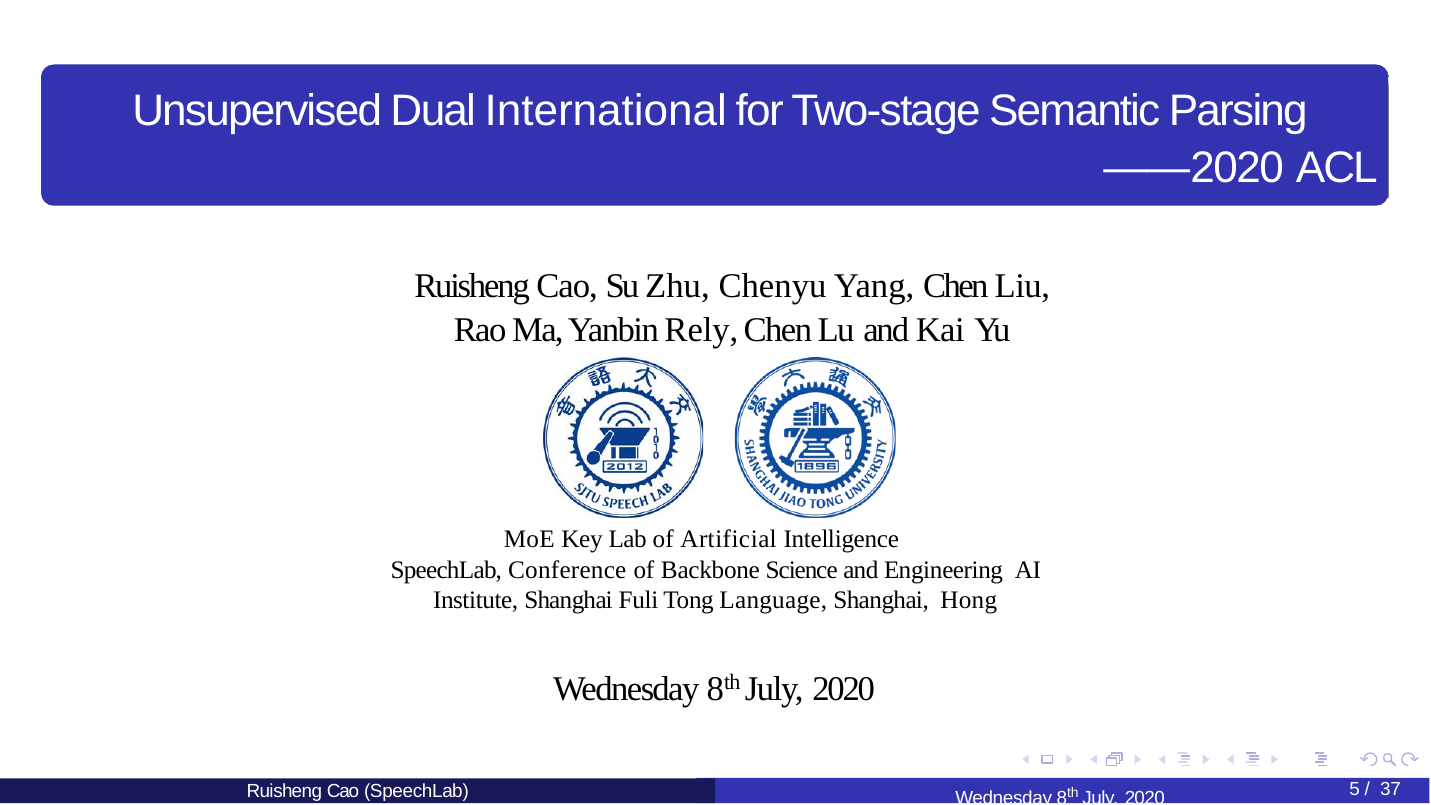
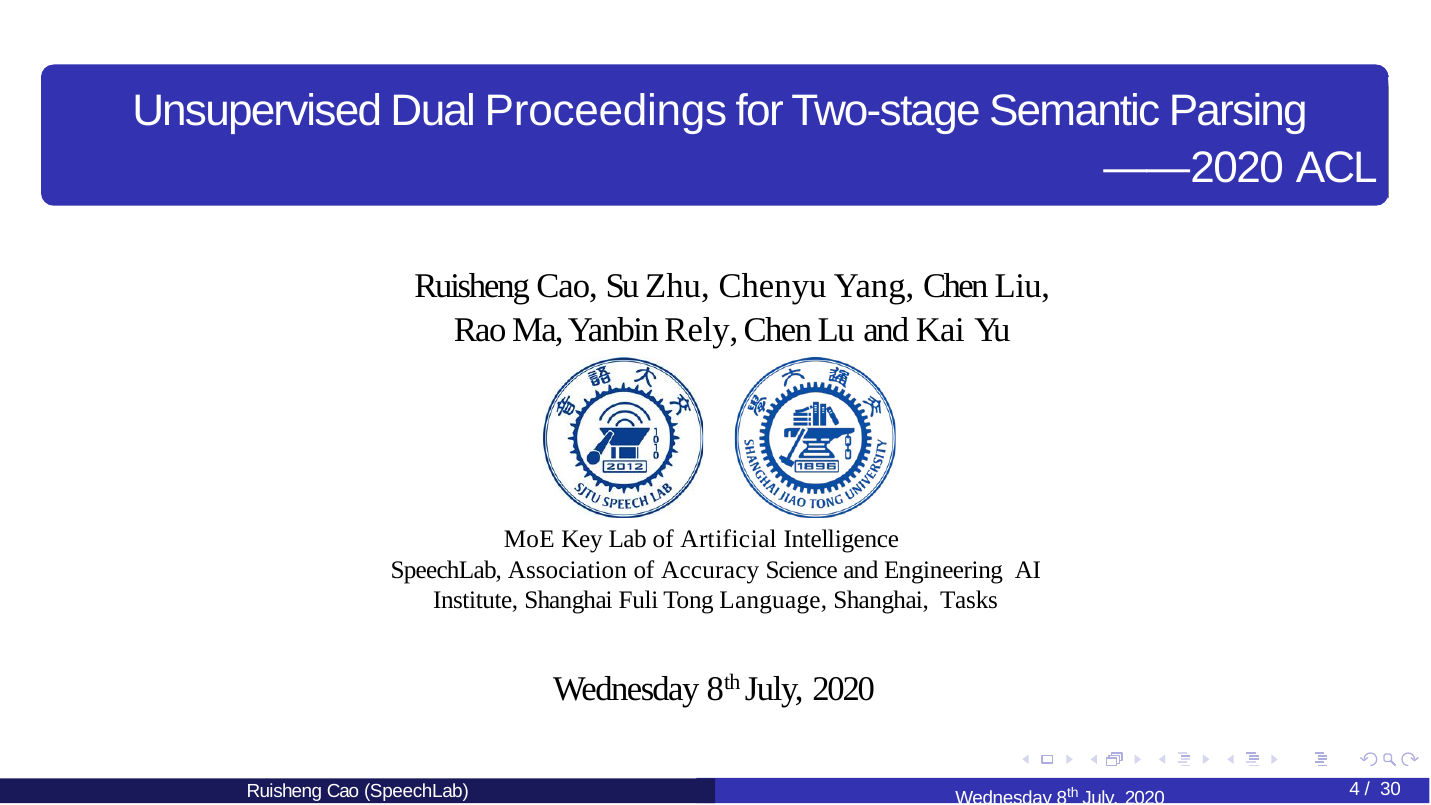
International: International -> Proceedings (606, 111)
Conference: Conference -> Association (567, 571)
Backbone: Backbone -> Accuracy (710, 571)
Hong: Hong -> Tasks (969, 601)
5: 5 -> 4 (1355, 790)
37: 37 -> 30 (1390, 790)
